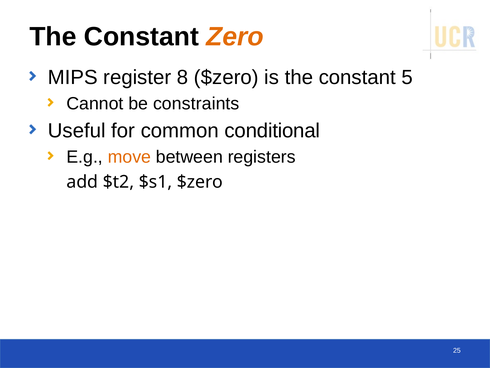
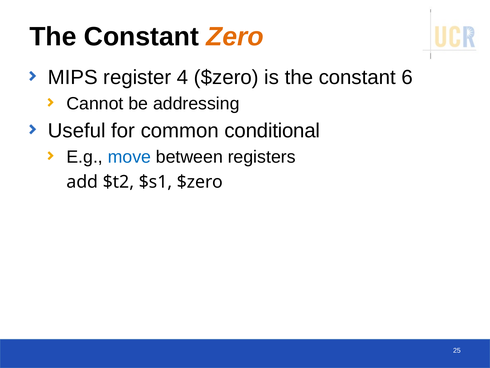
8: 8 -> 4 (183, 77)
5: 5 -> 6 (407, 77)
constraints: constraints -> addressing (196, 104)
move colour: orange -> blue (129, 157)
